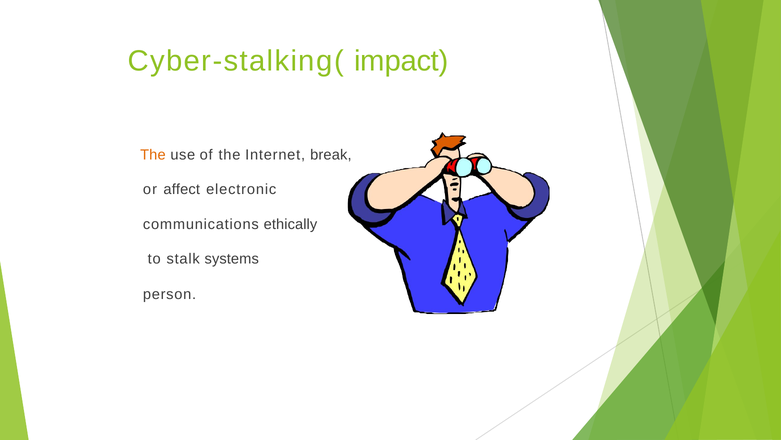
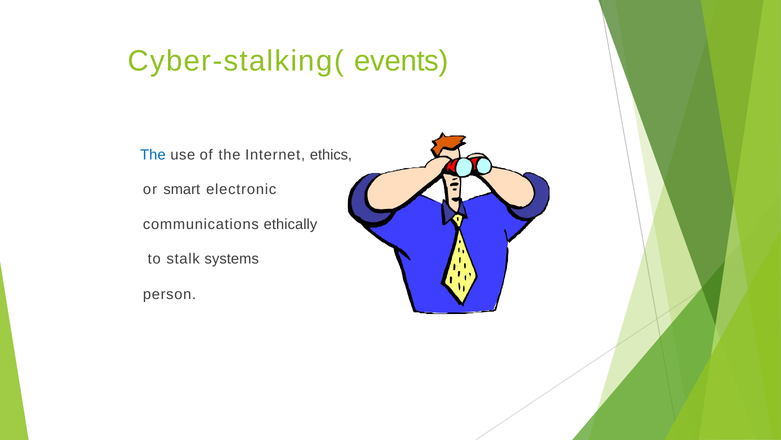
impact: impact -> events (401, 61)
The colour: orange -> blue (153, 155)
break: break -> ethics (331, 155)
affect: affect -> smart (182, 189)
